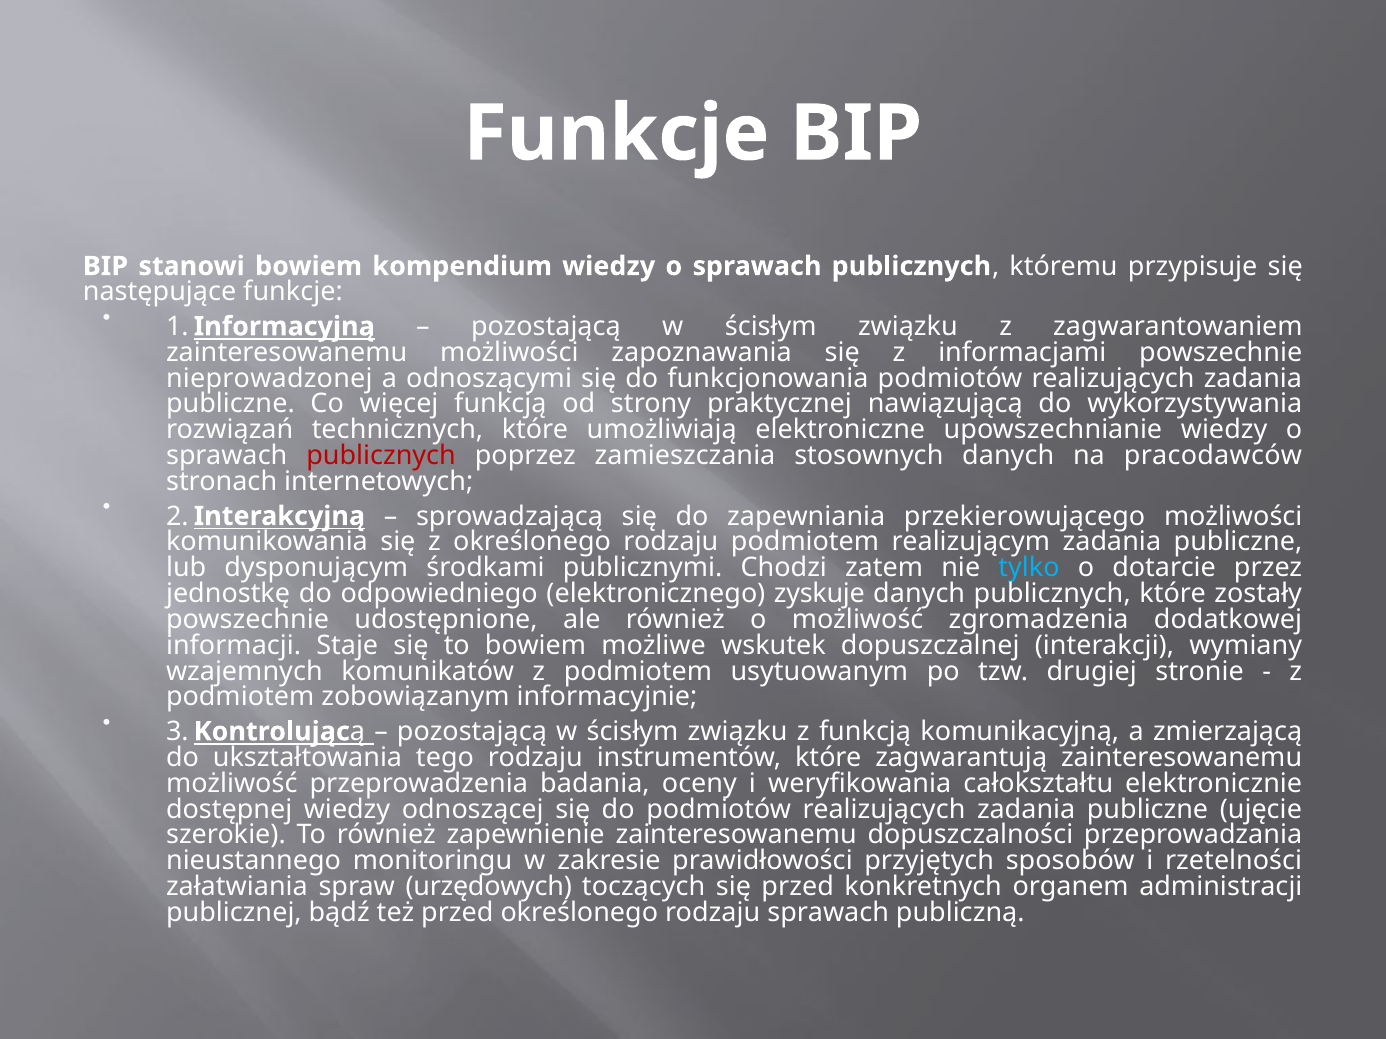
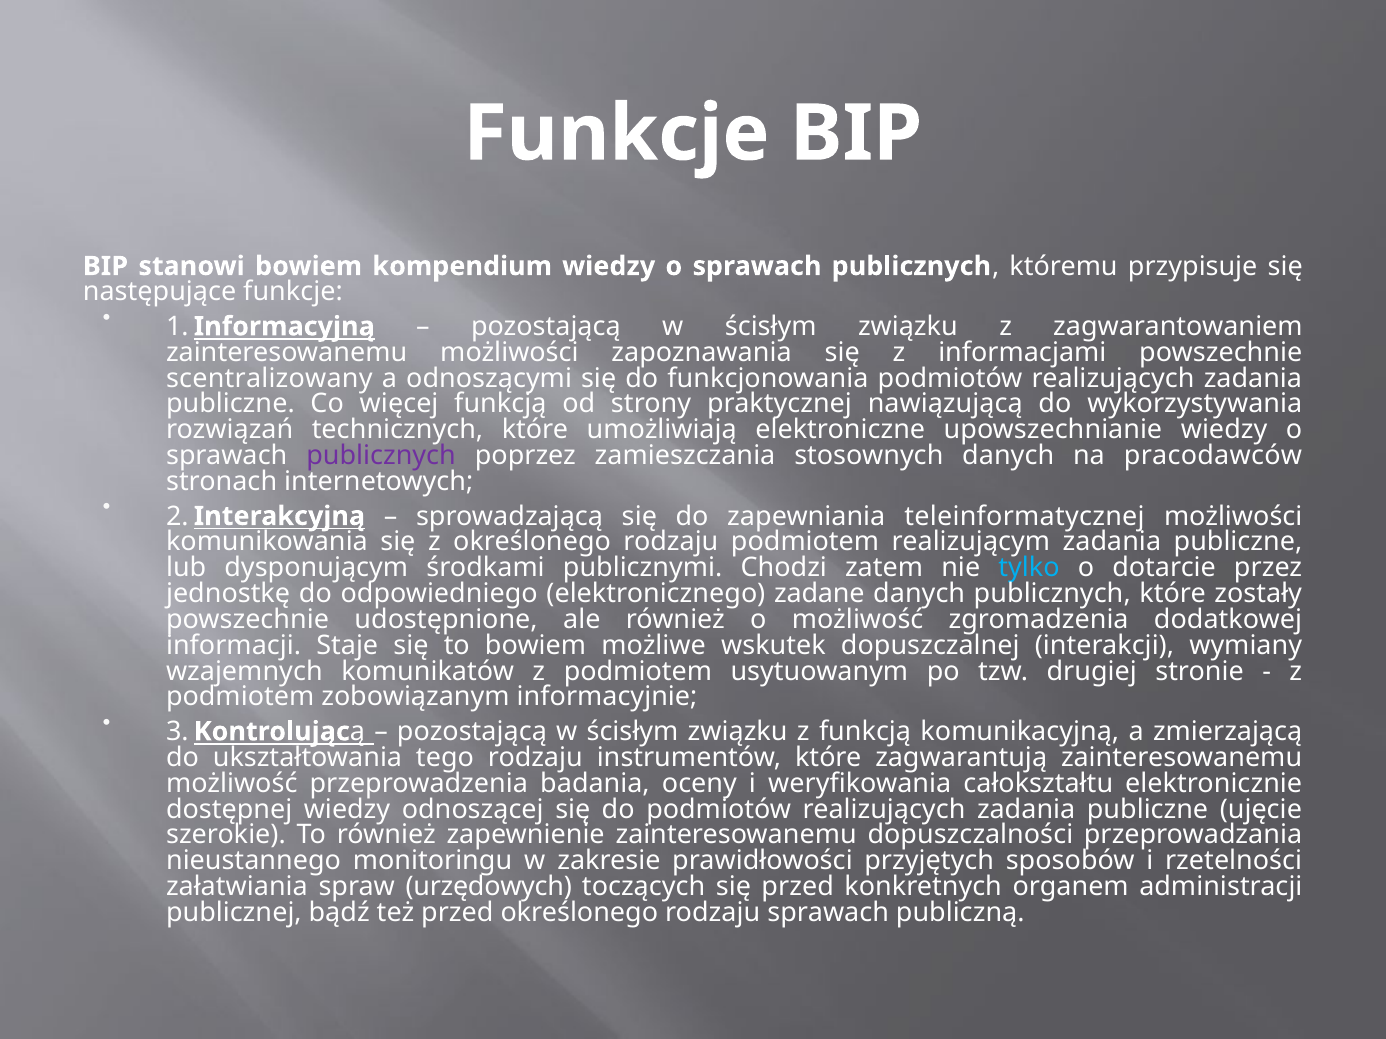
nieprowadzonej: nieprowadzonej -> scentralizowany (269, 378)
publicznych colour: red -> purple (381, 456)
przekierowującego: przekierowującego -> teleinformatycznej (1024, 516)
zyskuje: zyskuje -> zadane (819, 594)
